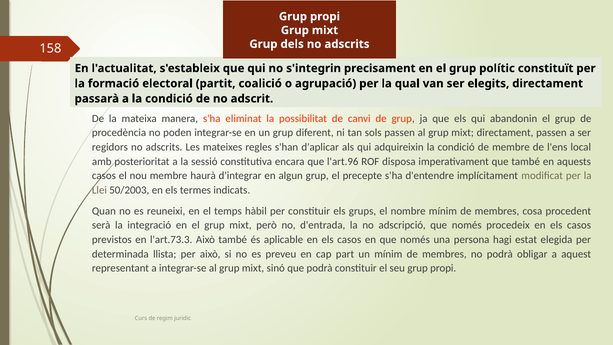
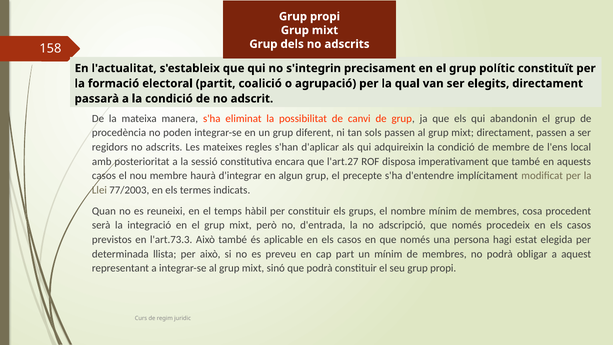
l'art.96: l'art.96 -> l'art.27 (343, 161)
50/2003: 50/2003 -> 77/2003 (129, 190)
